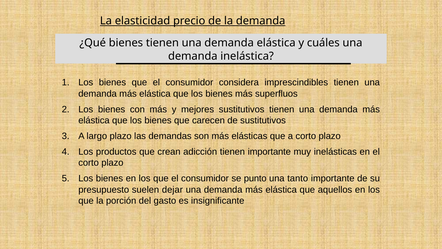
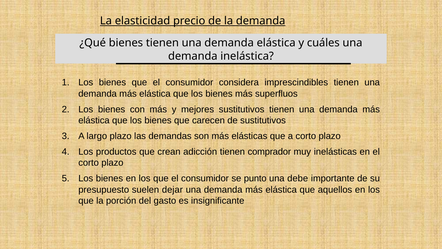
tienen importante: importante -> comprador (269, 152)
tanto: tanto -> debe (298, 178)
